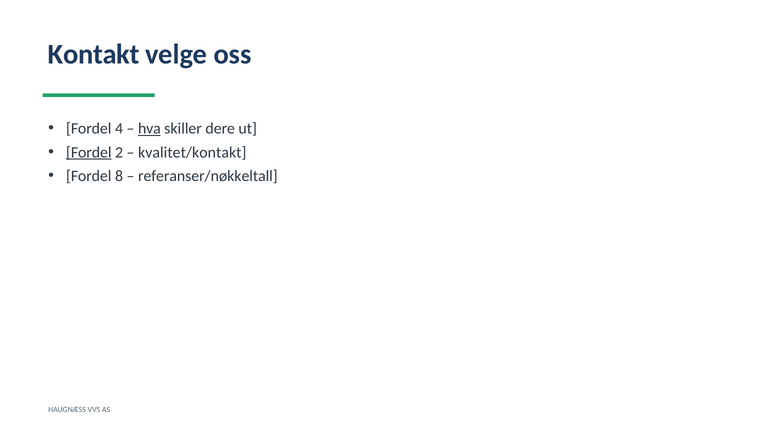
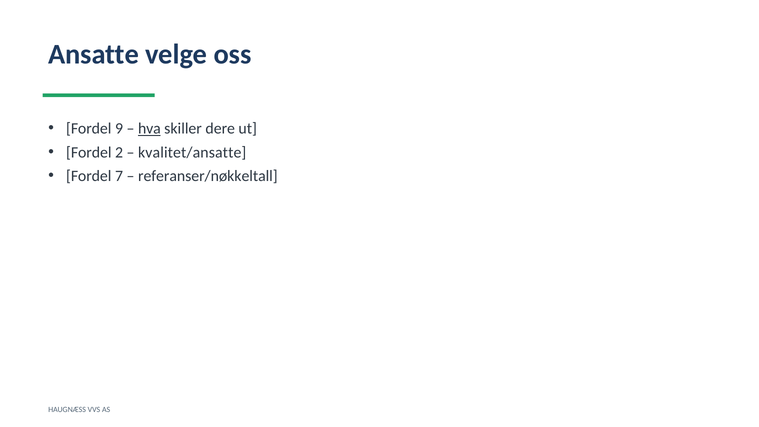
Kontakt: Kontakt -> Ansatte (94, 54)
4: 4 -> 9 (119, 129)
Fordel underline: present -> none (89, 152)
kvalitet/kontakt: kvalitet/kontakt -> kvalitet/ansatte (192, 152)
8: 8 -> 7 (119, 176)
